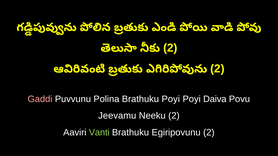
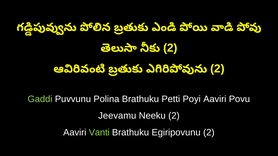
Gaddi colour: pink -> light green (40, 99)
Brathuku Poyi: Poyi -> Petti (171, 99)
Poyi Daiva: Daiva -> Aaviri (215, 99)
